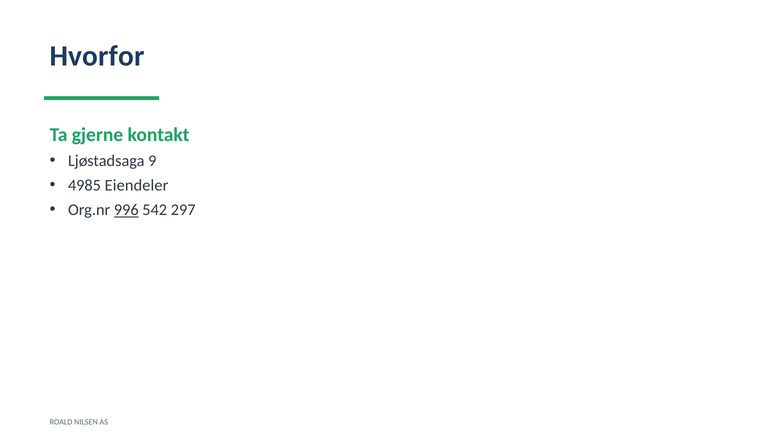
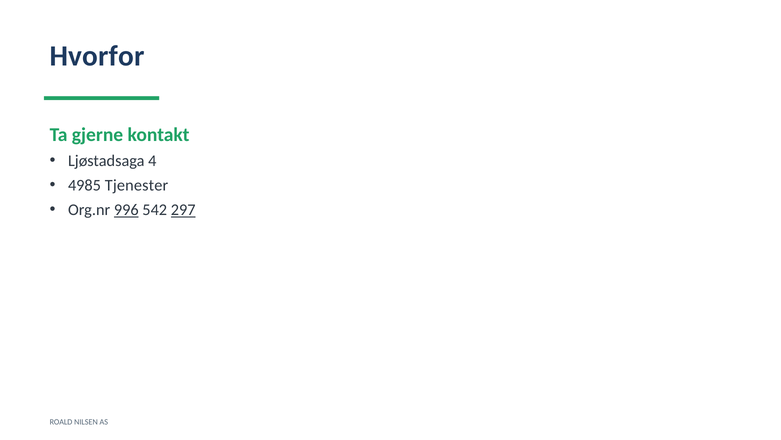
9: 9 -> 4 (152, 161)
Eiendeler: Eiendeler -> Tjenester (137, 185)
297 underline: none -> present (183, 209)
